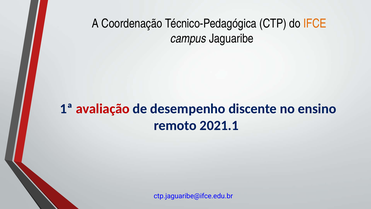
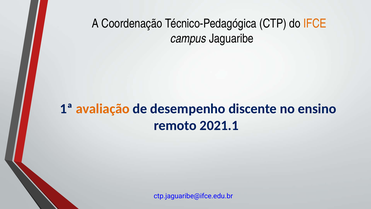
avaliação colour: red -> orange (103, 109)
